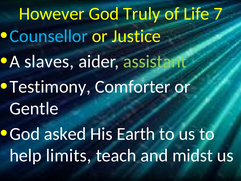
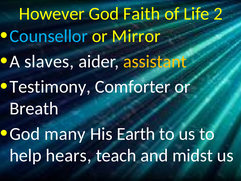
Truly: Truly -> Faith (142, 14)
7: 7 -> 2 (218, 14)
Justice: Justice -> Mirror (136, 36)
assistant colour: light green -> yellow (155, 61)
Gentle: Gentle -> Breath (34, 108)
asked: asked -> many (65, 134)
limits: limits -> hears (69, 155)
